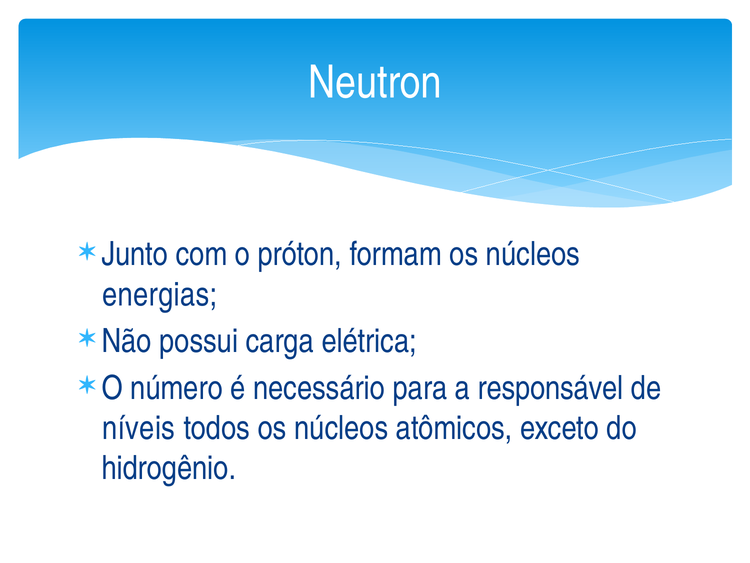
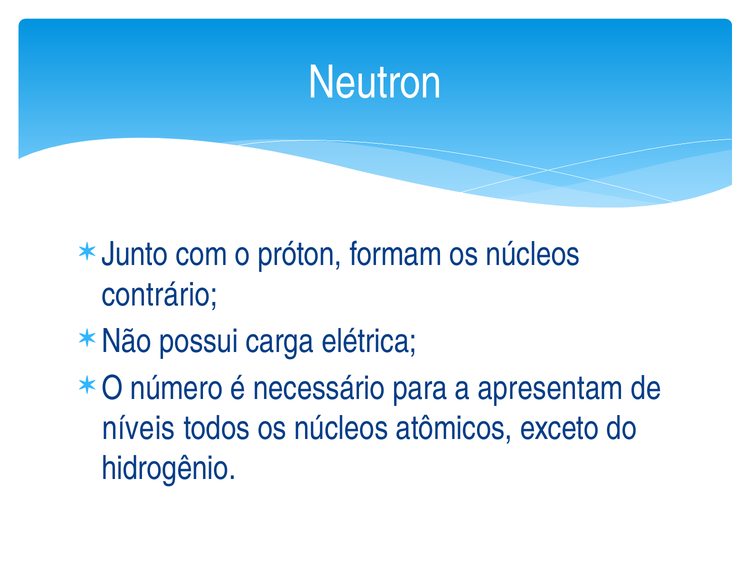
energias: energias -> contrário (160, 294)
responsável: responsável -> apresentam (550, 388)
